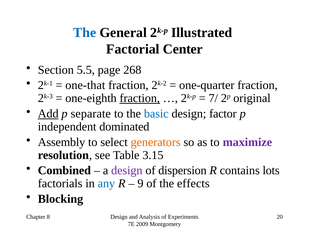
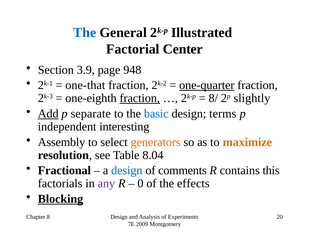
5.5: 5.5 -> 3.9 (86, 70)
268: 268 -> 948 (132, 70)
one-quarter underline: none -> present (207, 85)
7/: 7/ -> 8/ (213, 98)
original: original -> slightly (252, 98)
factor: factor -> terms (223, 114)
dominated: dominated -> interesting (124, 127)
maximize colour: purple -> orange (247, 142)
3.15: 3.15 -> 8.04 (153, 155)
Combined: Combined -> Fractional (64, 170)
design colour: purple -> blue (127, 170)
dispersion: dispersion -> comments (182, 170)
lots: lots -> this (271, 170)
any colour: blue -> purple (106, 183)
9: 9 -> 0 (140, 183)
Blocking underline: none -> present (60, 199)
